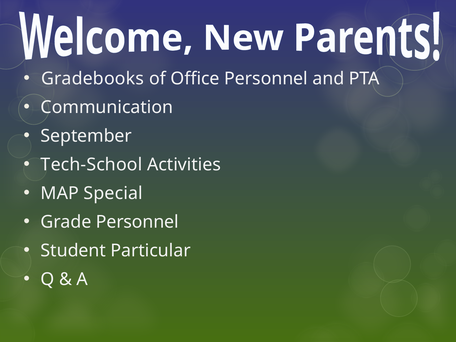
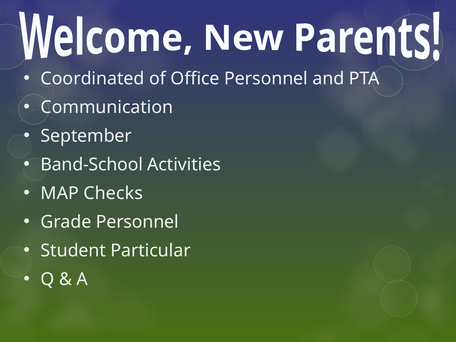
Gradebooks: Gradebooks -> Coordinated (93, 79)
Tech-School: Tech-School -> Band-School (92, 165)
Special: Special -> Checks (113, 193)
